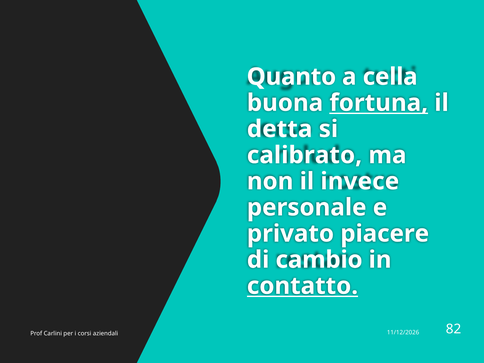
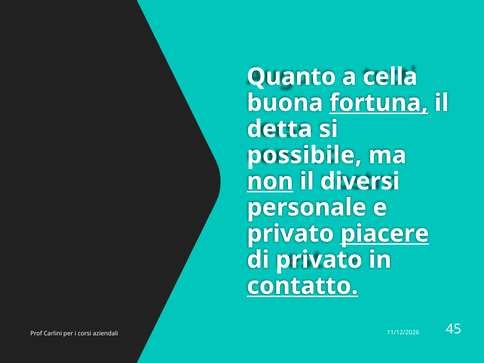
calibrato: calibrato -> possibile (304, 155)
non underline: none -> present (270, 181)
invece: invece -> diversi (360, 181)
piacere underline: none -> present (385, 234)
di cambio: cambio -> privato (319, 260)
82: 82 -> 45 (454, 329)
